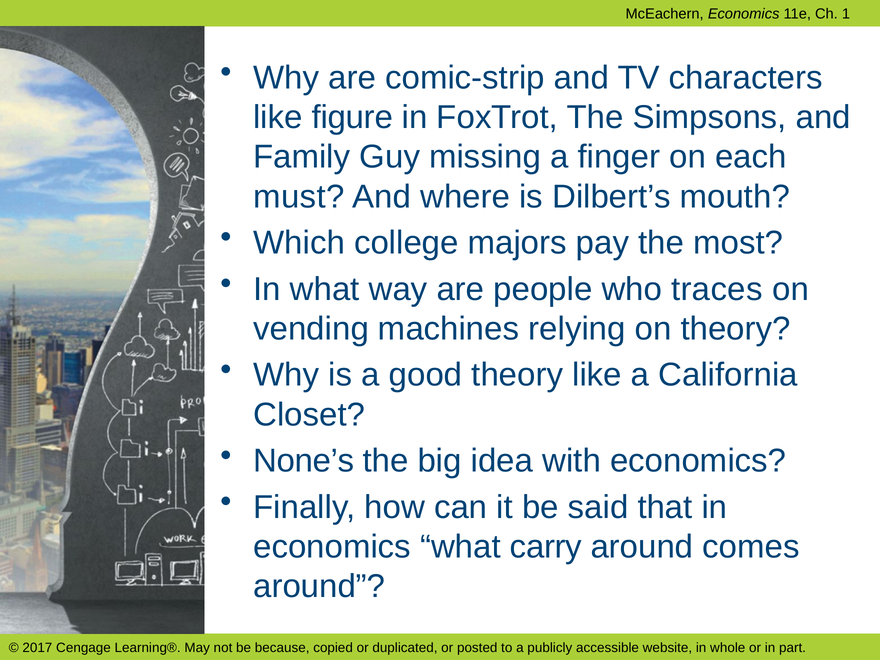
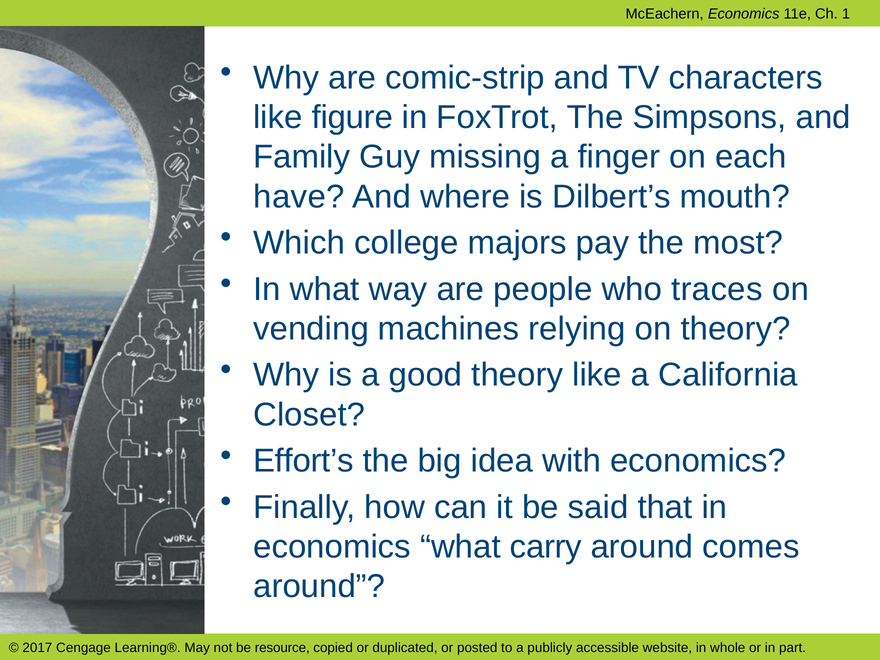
must: must -> have (299, 197)
None’s: None’s -> Effort’s (304, 461)
because: because -> resource (282, 648)
